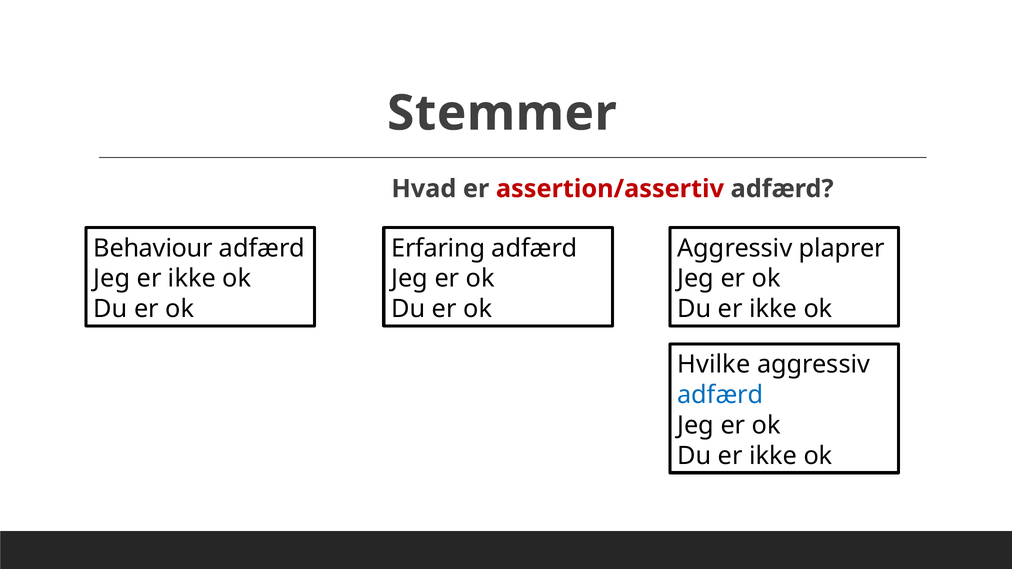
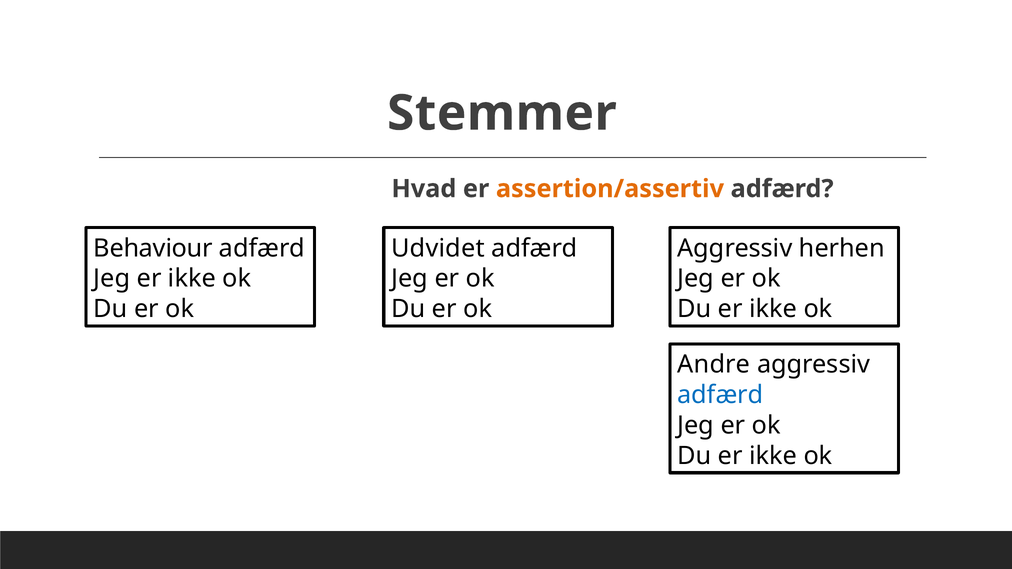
assertion/assertiv colour: red -> orange (610, 189)
Erfaring: Erfaring -> Udvidet (438, 248)
plaprer: plaprer -> herhen (842, 248)
Hvilke: Hvilke -> Andre (714, 365)
